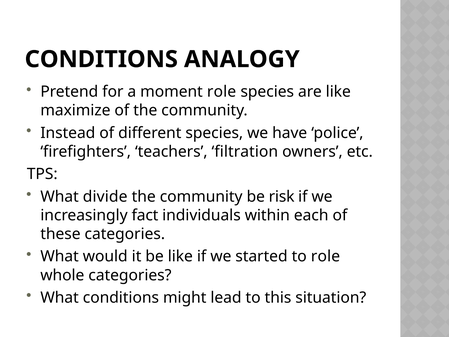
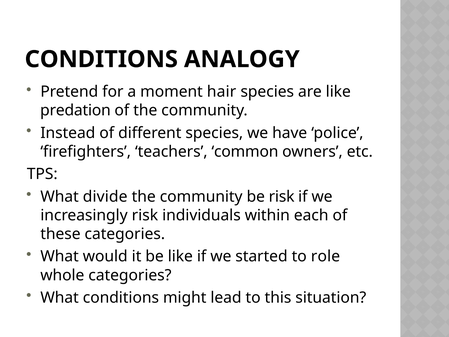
moment role: role -> hair (222, 92)
maximize: maximize -> predation (75, 110)
filtration: filtration -> common (245, 152)
increasingly fact: fact -> risk (145, 215)
